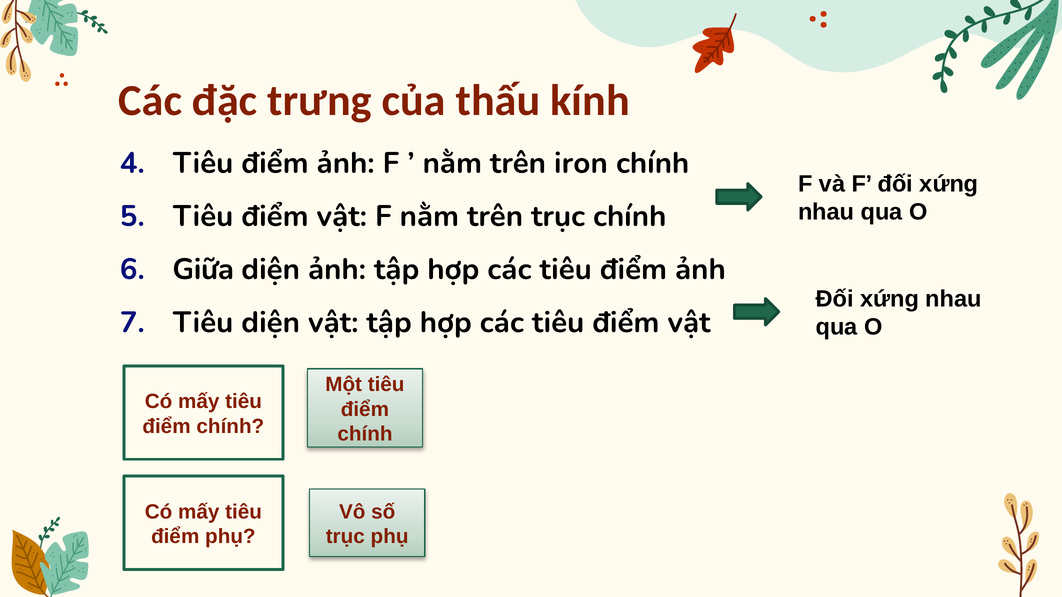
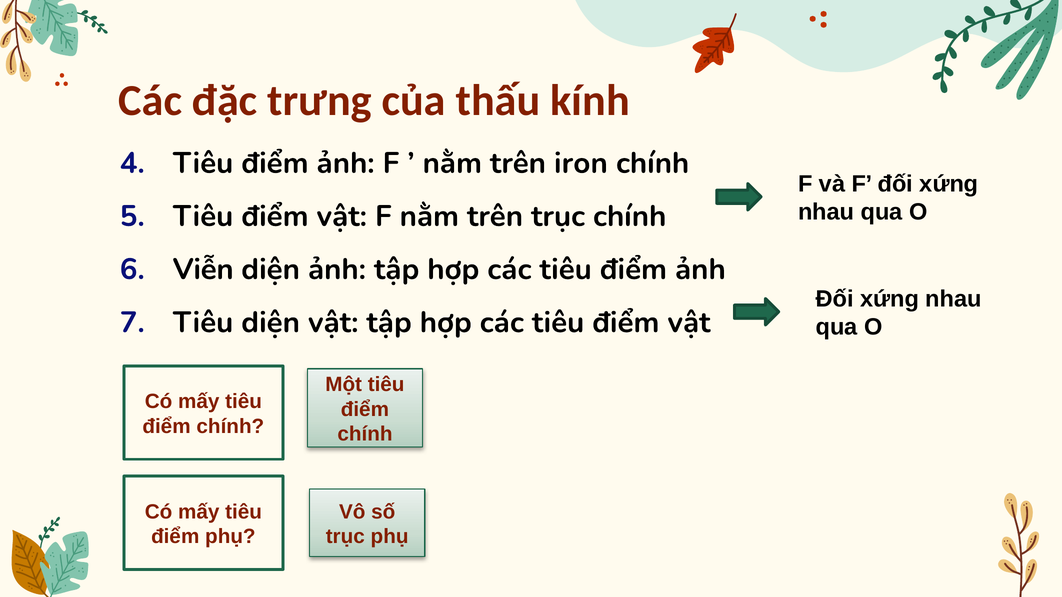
Giữa: Giữa -> Viễn (203, 269)
